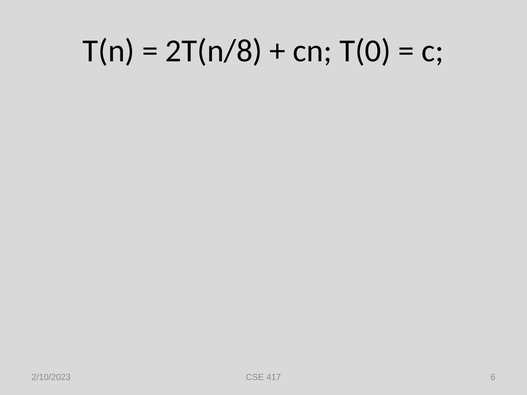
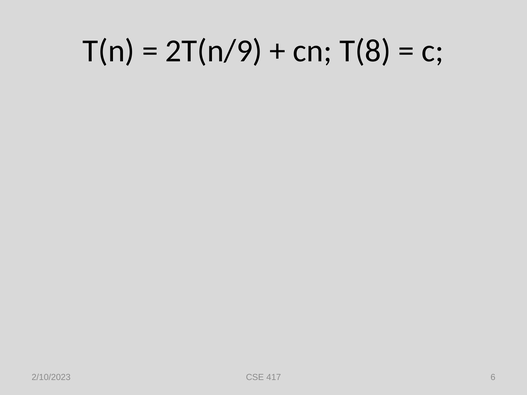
2T(n/8: 2T(n/8 -> 2T(n/9 (214, 51)
T(0: T(0 -> T(8 (365, 51)
